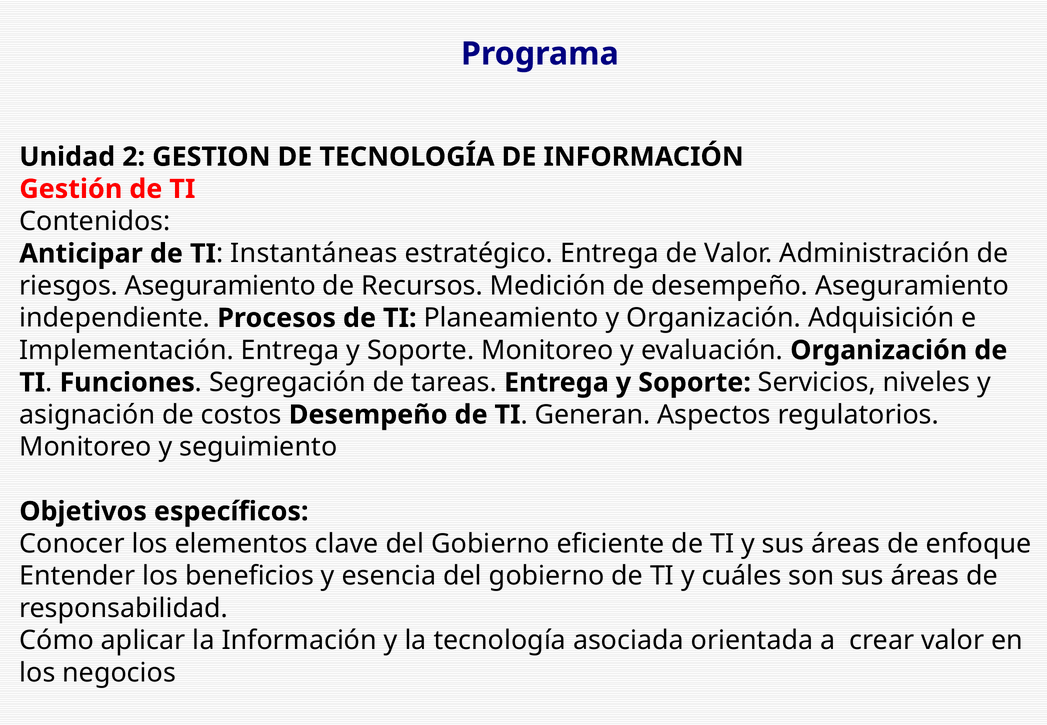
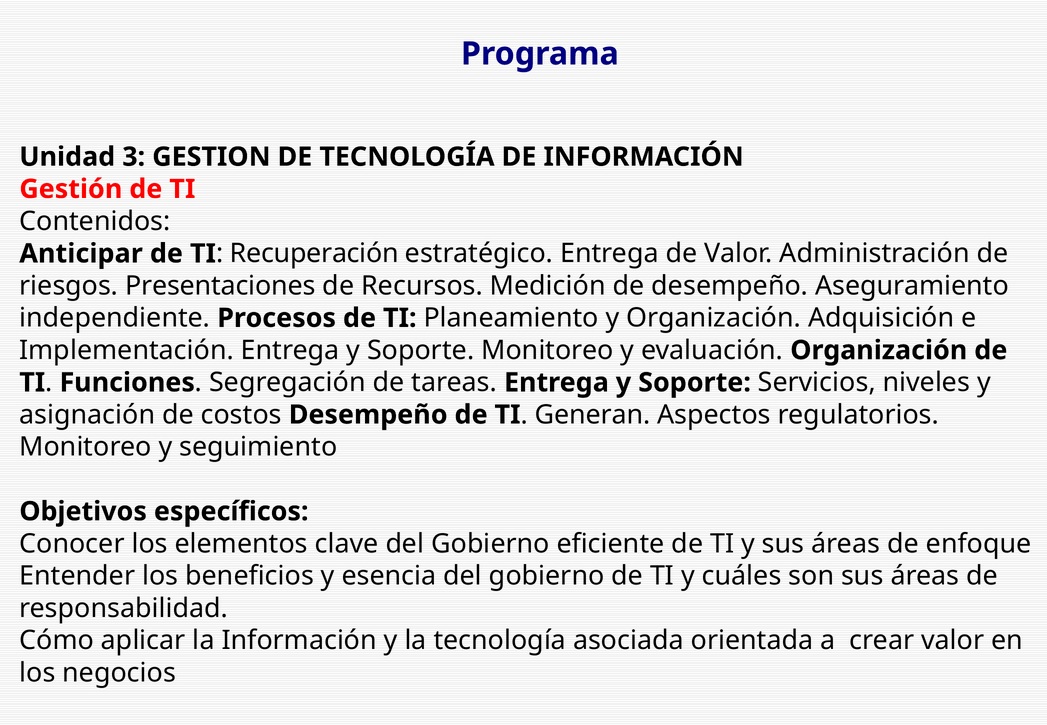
2: 2 -> 3 (134, 157)
Instantáneas: Instantáneas -> Recuperación (314, 254)
riesgos Aseguramiento: Aseguramiento -> Presentaciones (220, 286)
